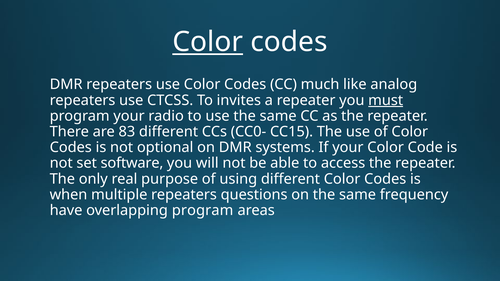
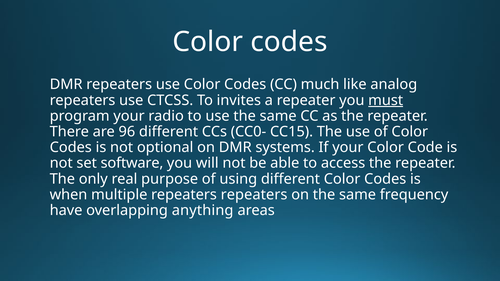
Color underline: present -> none (208, 42)
83: 83 -> 96 (127, 132)
repeaters questions: questions -> repeaters (254, 195)
overlapping program: program -> anything (203, 211)
